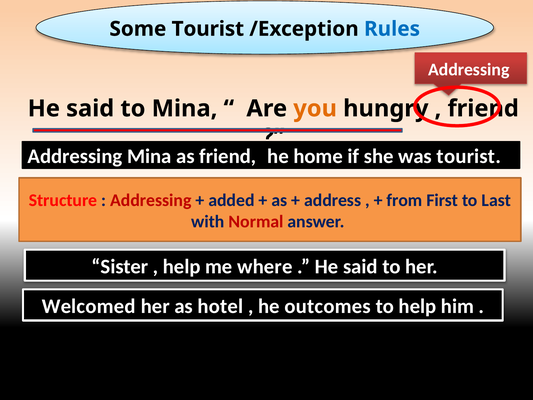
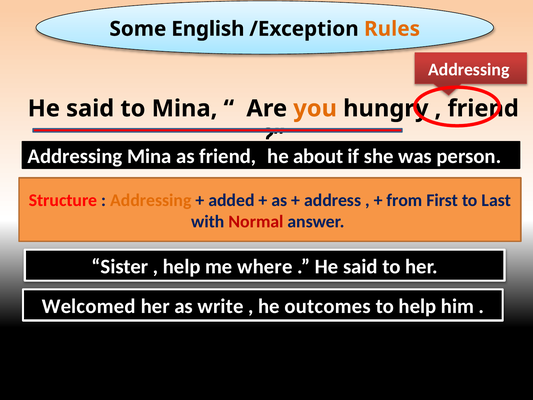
Some Tourist: Tourist -> English (208, 29)
Rules colour: blue -> orange (392, 29)
home: home -> about (318, 156)
was tourist: tourist -> person (469, 156)
Addressing colour: red -> orange (151, 200)
hotel: hotel -> write (220, 306)
